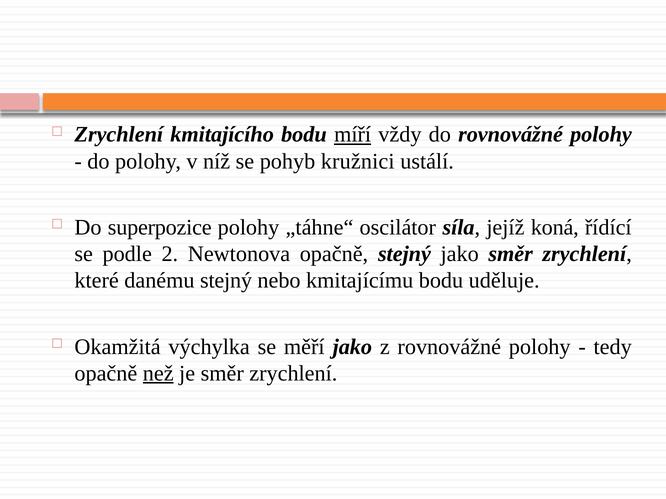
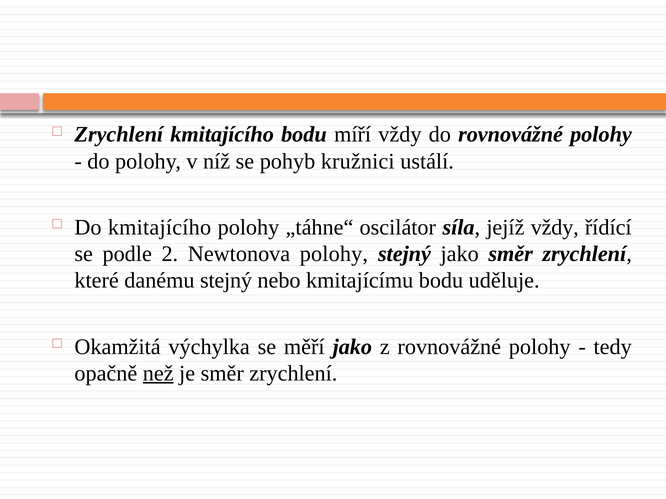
míří underline: present -> none (353, 135)
Do superpozice: superpozice -> kmitajícího (160, 228)
jejíž koná: koná -> vždy (555, 228)
Newtonova opačně: opačně -> polohy (334, 254)
